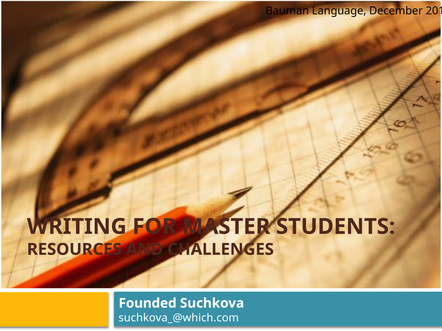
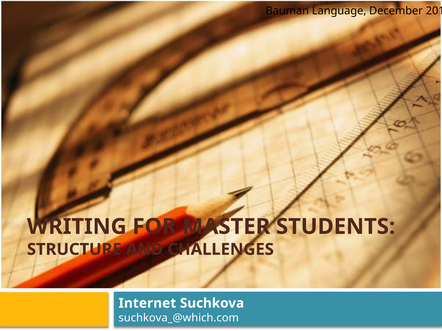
RESOURCES: RESOURCES -> STRUCTURE (74, 250)
Founded: Founded -> Internet (147, 304)
